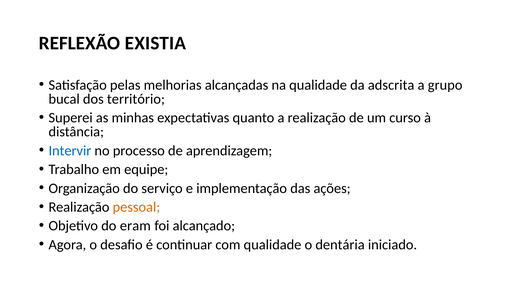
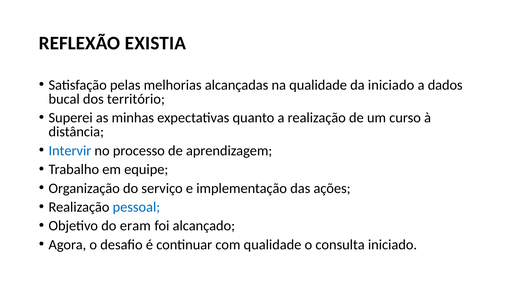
da adscrita: adscrita -> iniciado (391, 85)
grupo: grupo -> dados (445, 85)
pessoal colour: orange -> blue (136, 207)
dentária: dentária -> consulta (340, 244)
